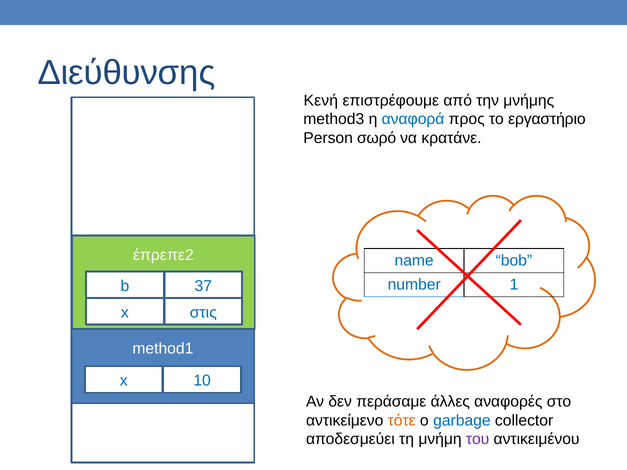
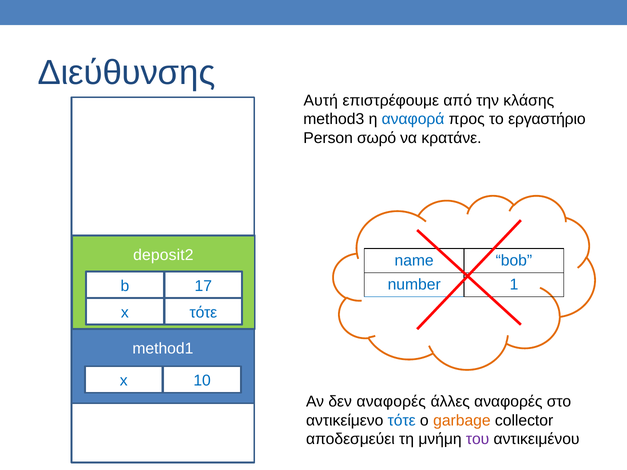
Κενή: Κενή -> Αυτή (321, 101)
μνήμης: μνήμης -> κλάσης (529, 101)
έπρεπε2: έπρεπε2 -> deposit2 (163, 255)
37: 37 -> 17 (203, 286)
x στις: στις -> τότε (203, 313)
δεν περάσαμε: περάσαμε -> αναφορές (391, 402)
τότε colour: orange -> blue (402, 421)
garbage colour: blue -> orange (462, 421)
